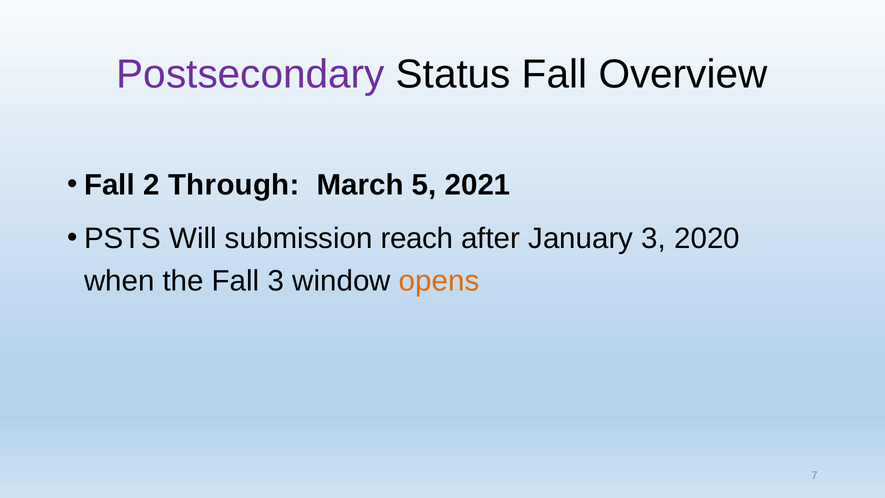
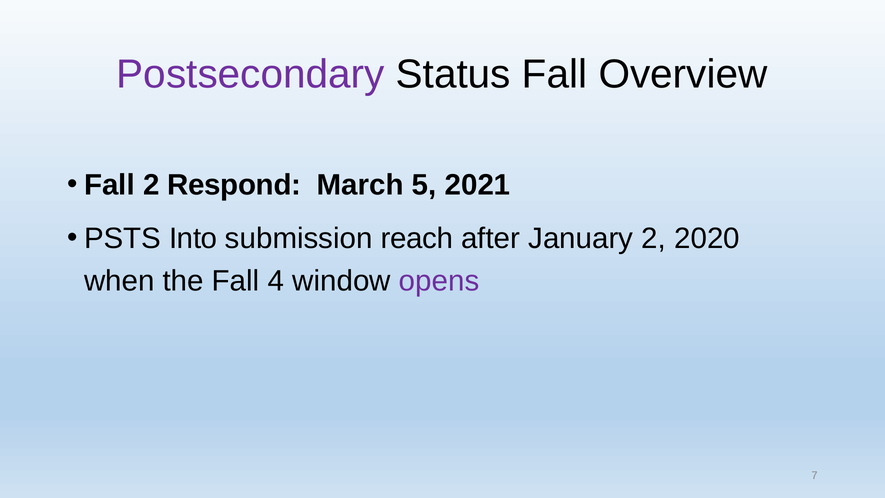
Through: Through -> Respond (234, 185)
Will: Will -> Into (193, 239)
January 3: 3 -> 2 (654, 239)
Fall 3: 3 -> 4 (276, 281)
opens colour: orange -> purple (439, 281)
